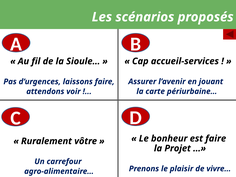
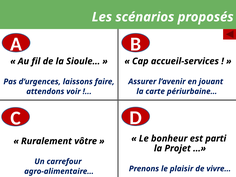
est faire: faire -> parti (216, 138)
